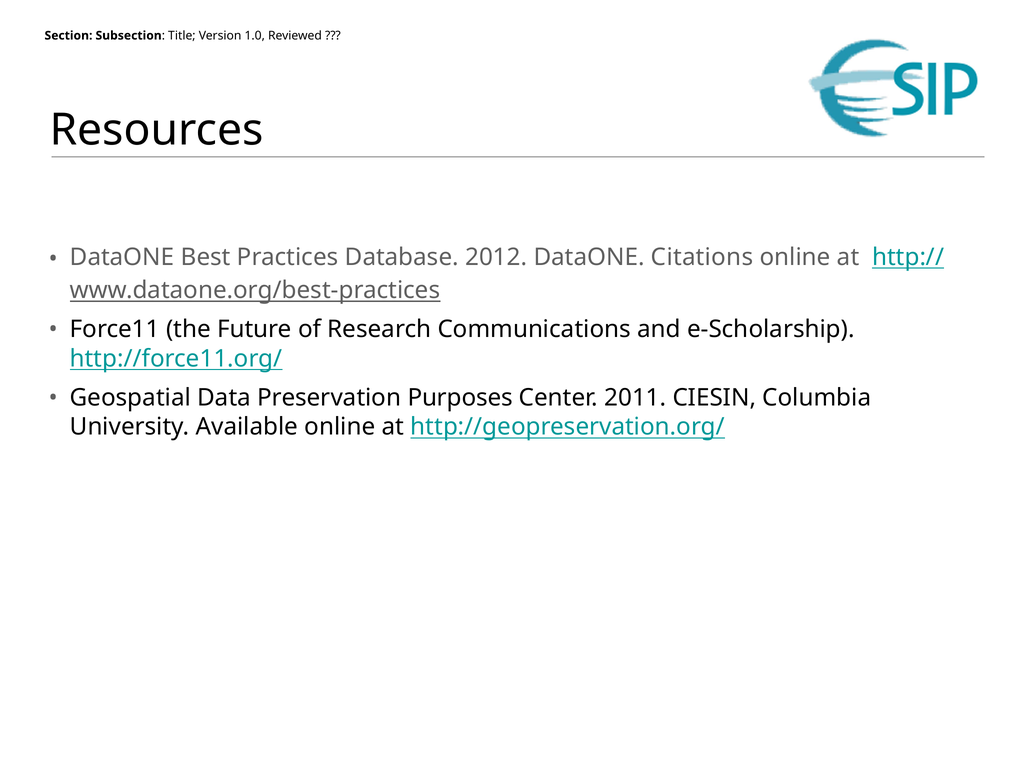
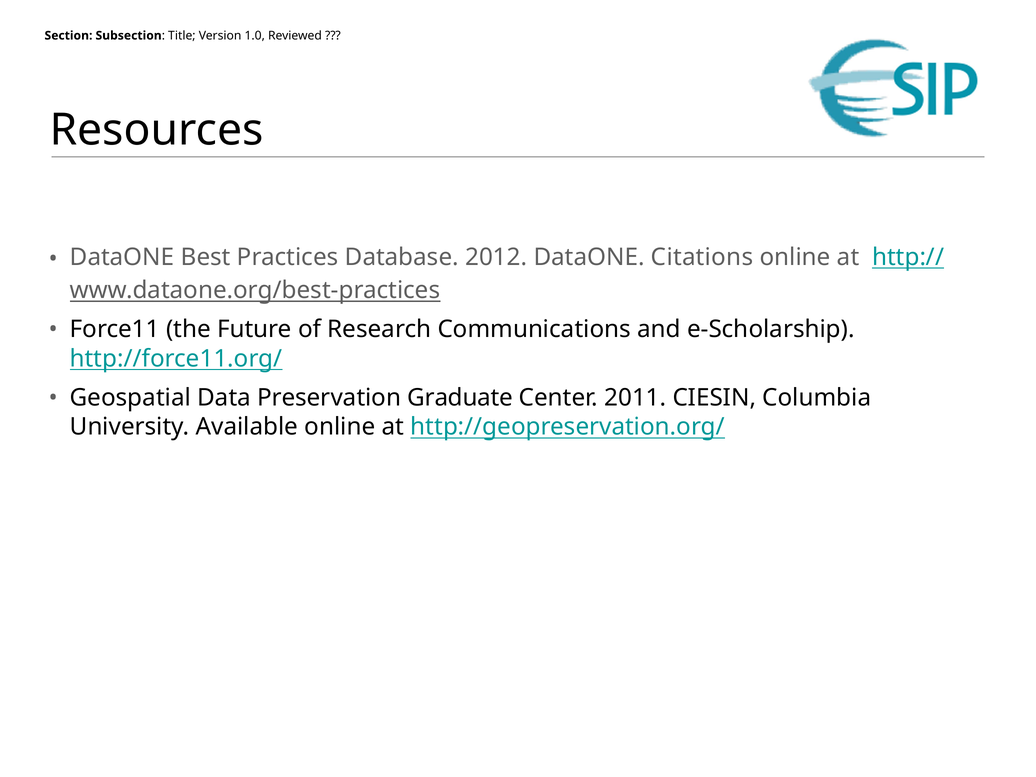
Purposes: Purposes -> Graduate (460, 398)
